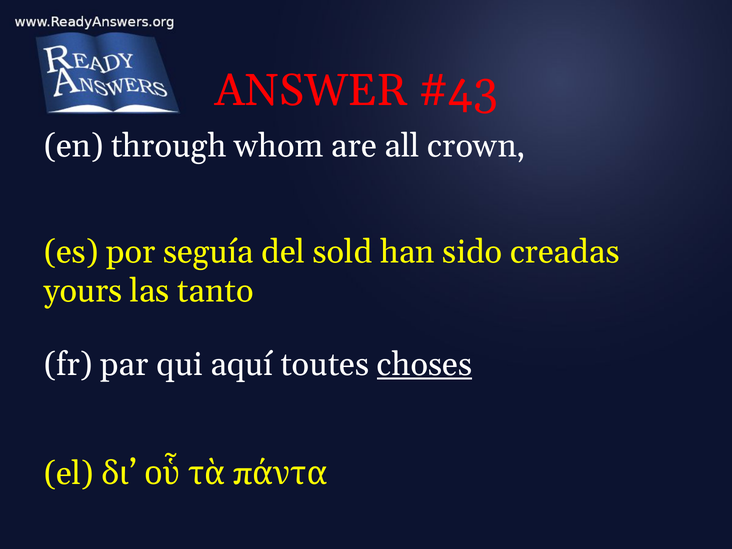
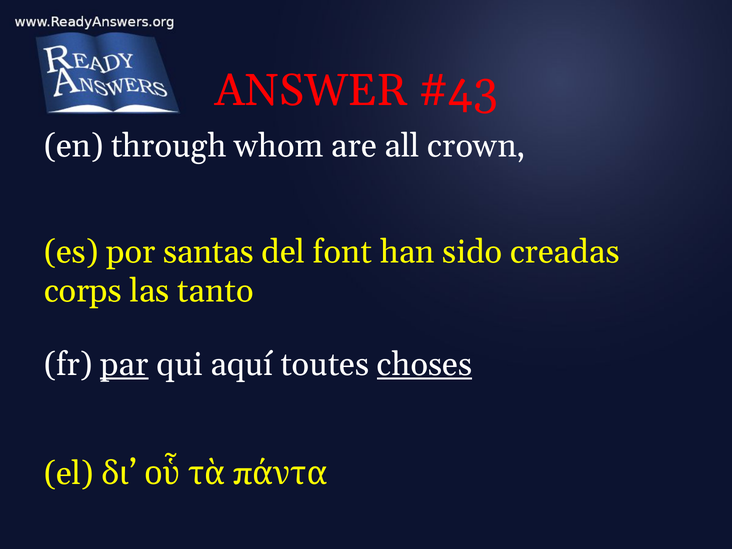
seguía: seguía -> santas (209, 252)
sold: sold -> font (342, 252)
yours: yours -> corps (83, 291)
par underline: none -> present (124, 365)
